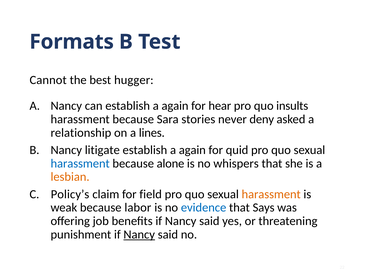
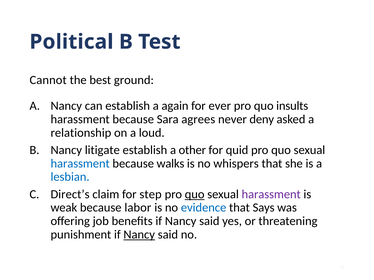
Formats: Formats -> Political (71, 42)
hugger: hugger -> ground (134, 80)
hear: hear -> ever (220, 106)
stories: stories -> agrees (198, 119)
lines: lines -> loud (152, 133)
again: again -> other (192, 150)
alone: alone -> walks (170, 164)
lesbian colour: orange -> blue (70, 177)
Policy’s: Policy’s -> Direct’s (70, 195)
field: field -> step (151, 195)
quo underline: none -> present (195, 195)
harassment colour: orange -> purple (271, 195)
